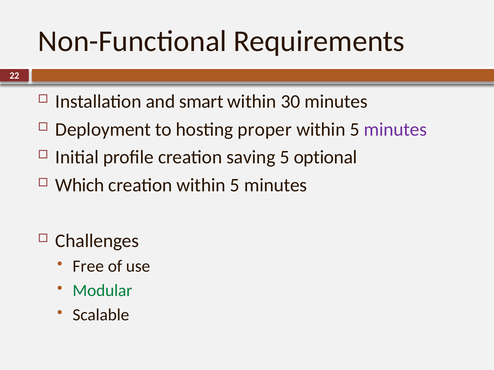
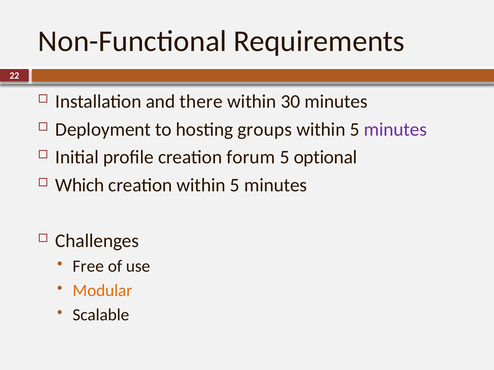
smart: smart -> there (201, 102)
proper: proper -> groups (265, 130)
saving: saving -> forum (251, 157)
Modular colour: green -> orange (102, 291)
